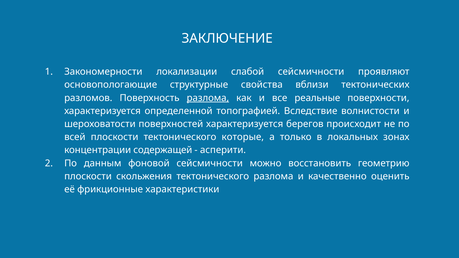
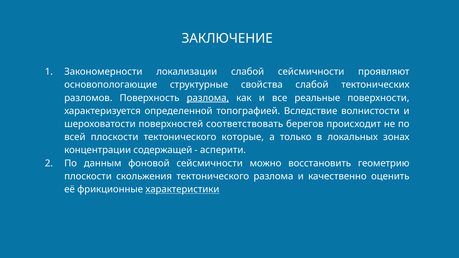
свойства вблизи: вблизи -> слабой (312, 85)
поверхностей характеризуется: характеризуется -> соответствовать (245, 124)
характеристики underline: none -> present (182, 189)
